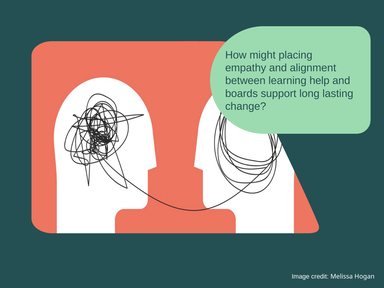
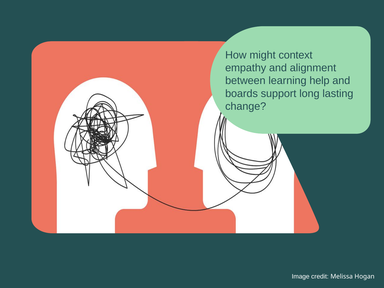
placing: placing -> context (296, 55)
